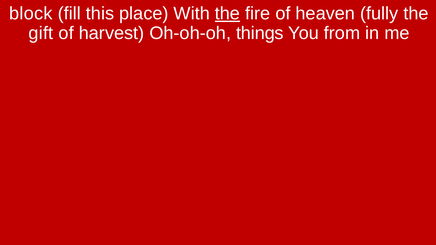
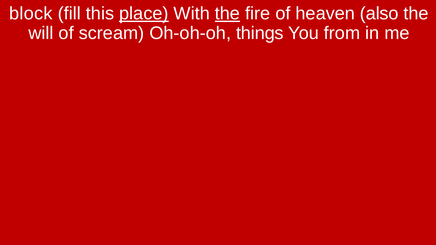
place underline: none -> present (144, 14)
fully: fully -> also (379, 14)
gift: gift -> will (41, 33)
harvest: harvest -> scream (112, 33)
